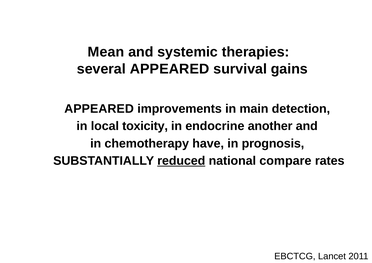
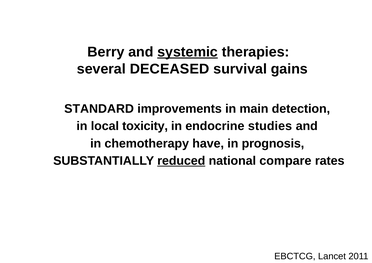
Mean: Mean -> Berry (106, 52)
systemic underline: none -> present (188, 52)
several APPEARED: APPEARED -> DECEASED (170, 69)
APPEARED: APPEARED -> STANDARD (99, 109)
another: another -> studies (270, 126)
